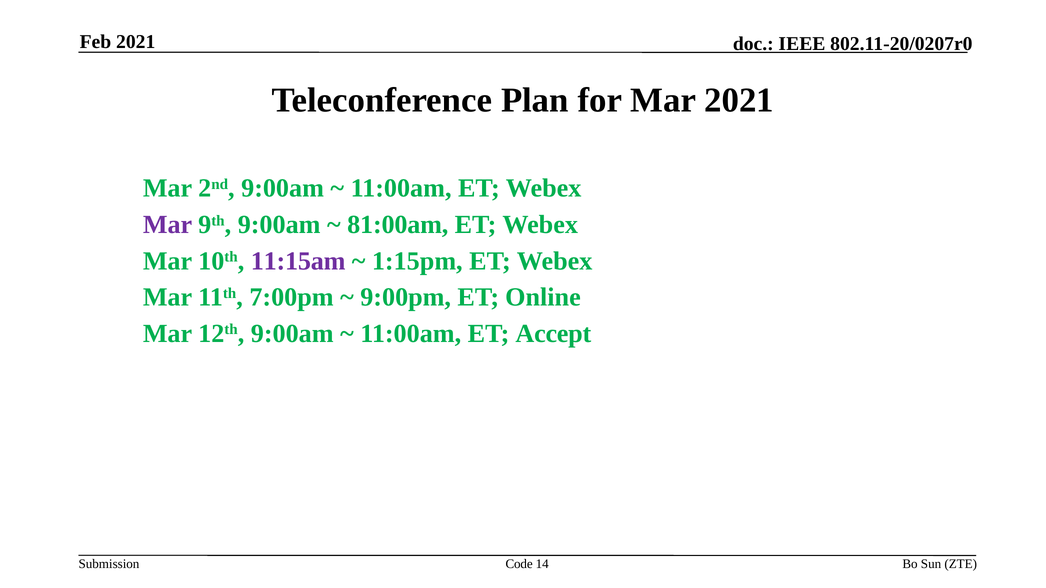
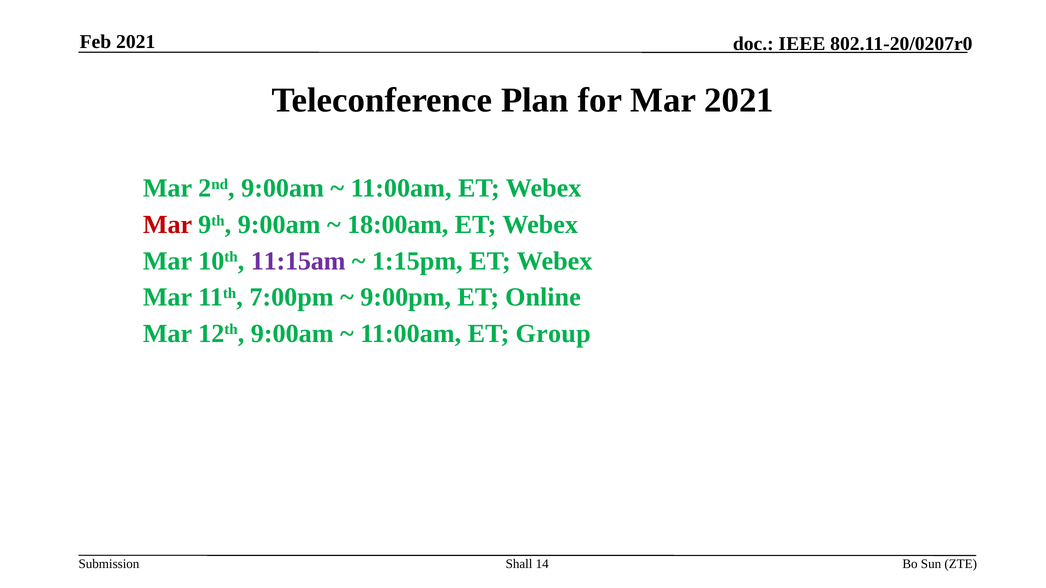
Mar colour: purple -> red (168, 225)
81:00am: 81:00am -> 18:00am (398, 225)
Accept: Accept -> Group (553, 334)
Code: Code -> Shall (519, 564)
